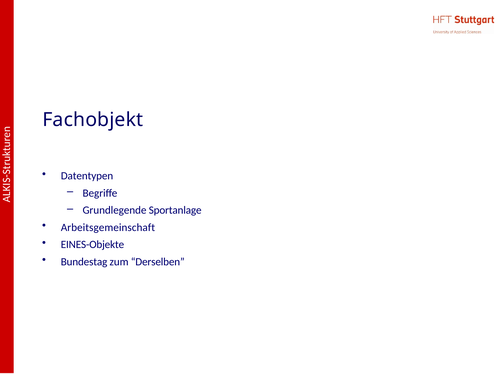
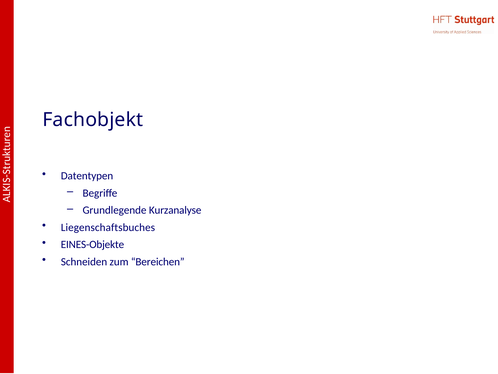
Sportanlage: Sportanlage -> Kurzanalyse (175, 210)
Arbeitsgemeinschaft: Arbeitsgemeinschaft -> Liegenschaftsbuches (108, 227)
Bundestag: Bundestag -> Schneiden (84, 261)
Derselben: Derselben -> Bereichen (158, 261)
